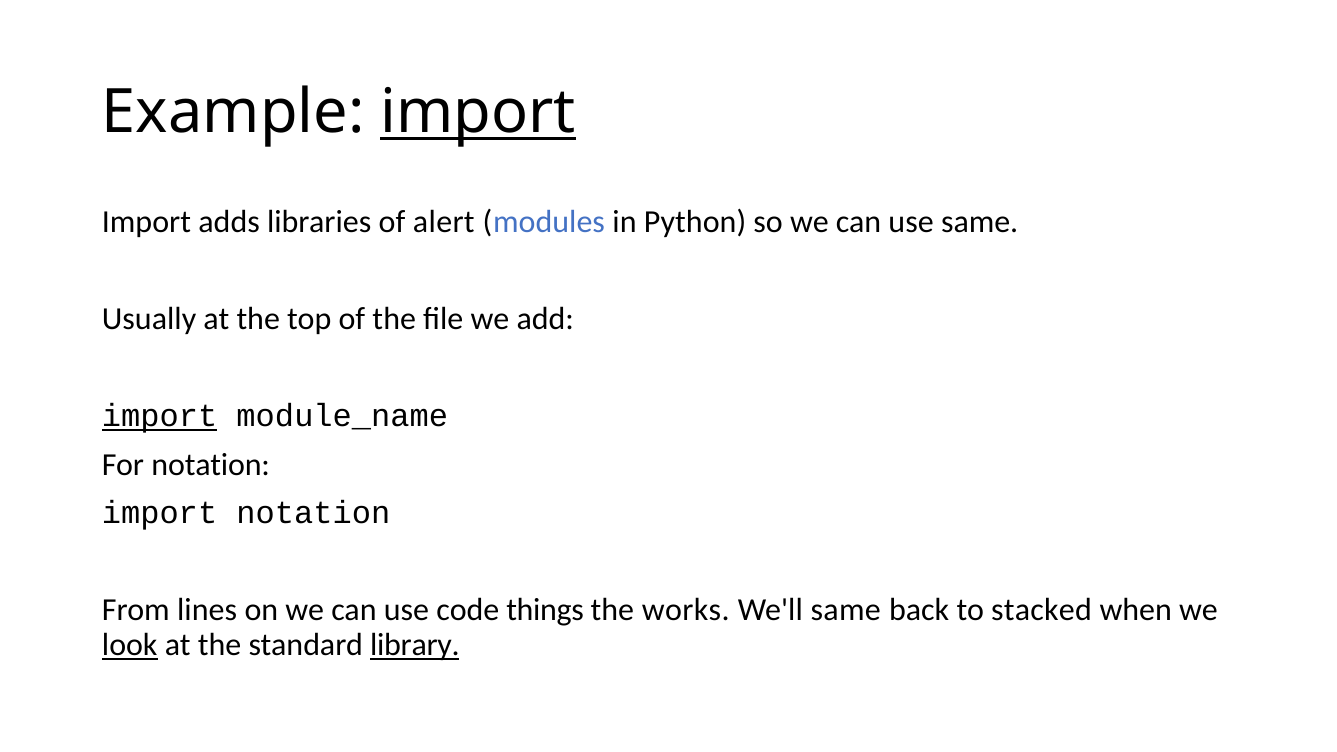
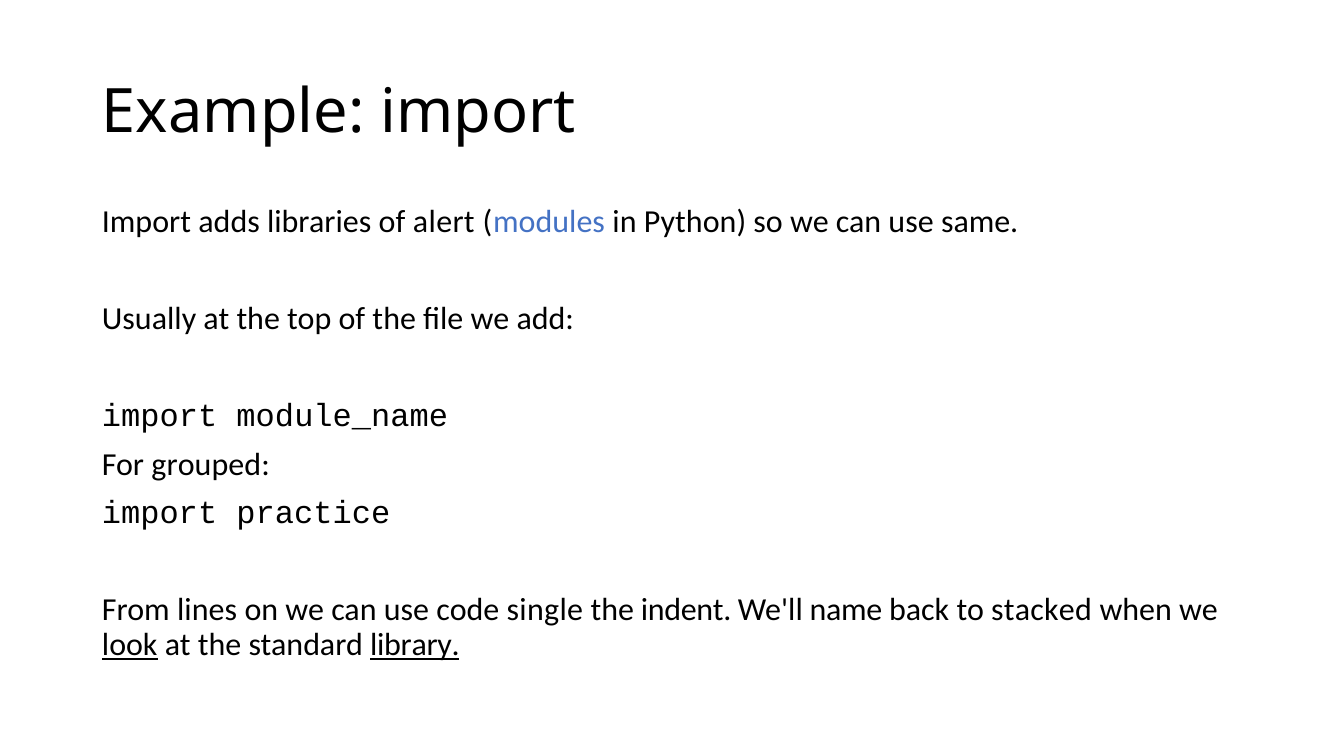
import underline: present -> none (478, 112)
import underline: present -> none (160, 416)
For notation: notation -> grouped (211, 465)
import notation: notation -> practice (313, 513)
things: things -> single (545, 610)
works: works -> indent (686, 610)
We'll same: same -> name (846, 610)
